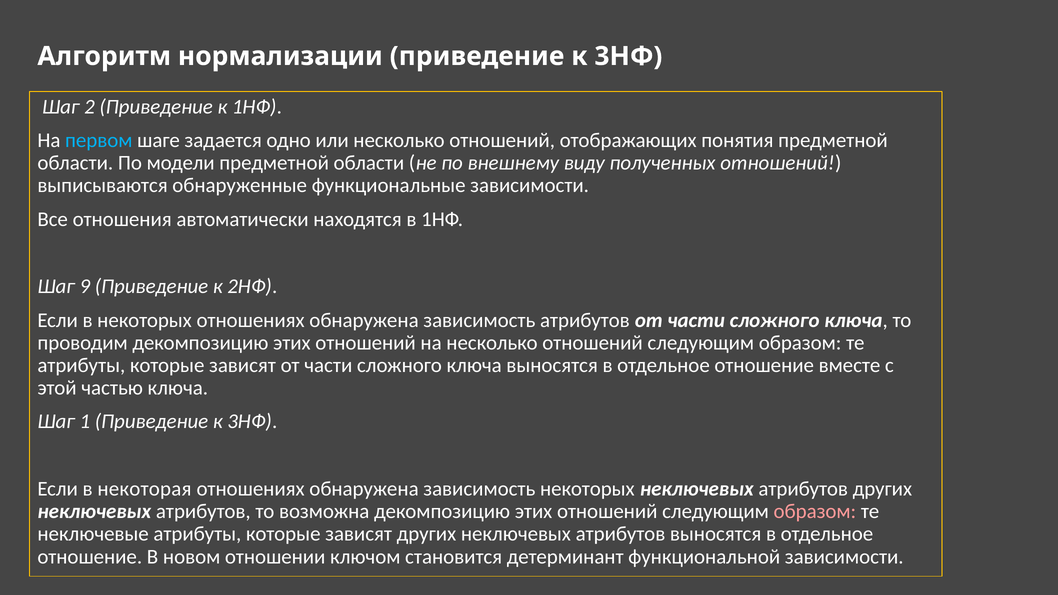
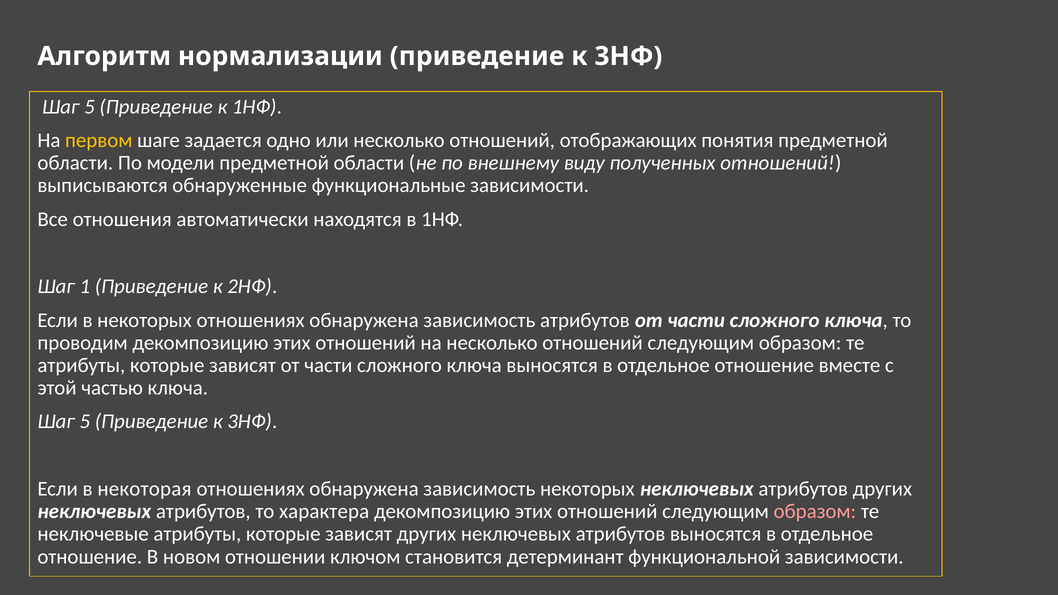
2: 2 -> 5 (89, 107)
первом colour: light blue -> yellow (99, 140)
9: 9 -> 1 (85, 287)
1: 1 -> 5 (85, 422)
возможна: возможна -> характера (324, 512)
